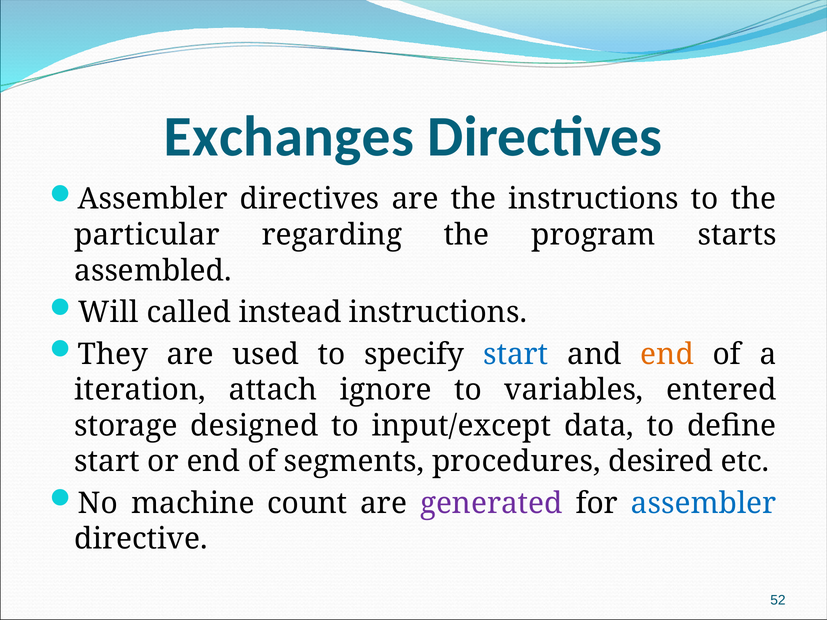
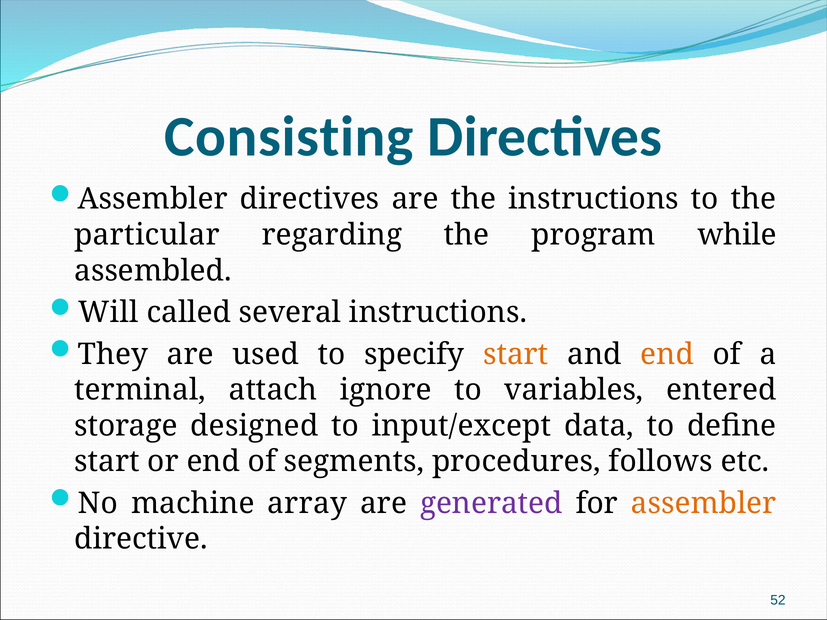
Exchanges: Exchanges -> Consisting (289, 137)
starts: starts -> while (737, 235)
instead: instead -> several (290, 313)
start colour: blue -> orange (516, 354)
iteration: iteration -> terminal (140, 390)
desired: desired -> follows (661, 462)
count: count -> array (307, 504)
assembler colour: blue -> orange (704, 504)
